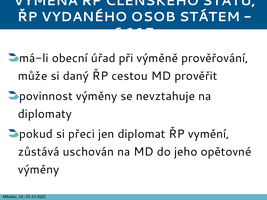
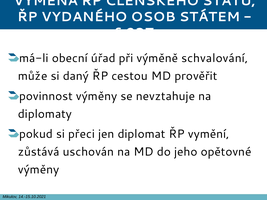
115: 115 -> 937 (140, 33)
prověřování: prověřování -> schvalování (215, 58)
